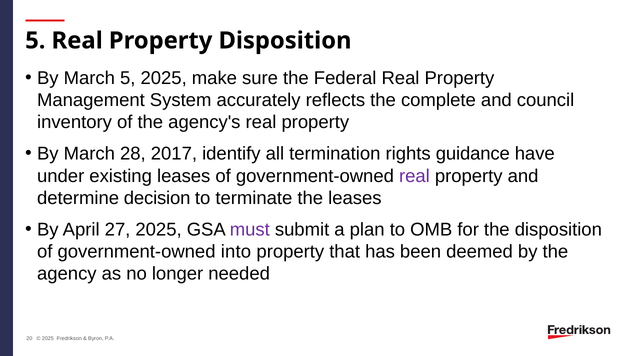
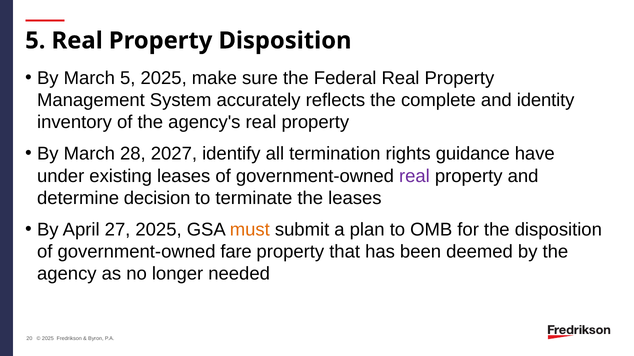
council: council -> identity (546, 100)
2017: 2017 -> 2027 (174, 154)
must colour: purple -> orange (250, 230)
into: into -> fare (236, 252)
